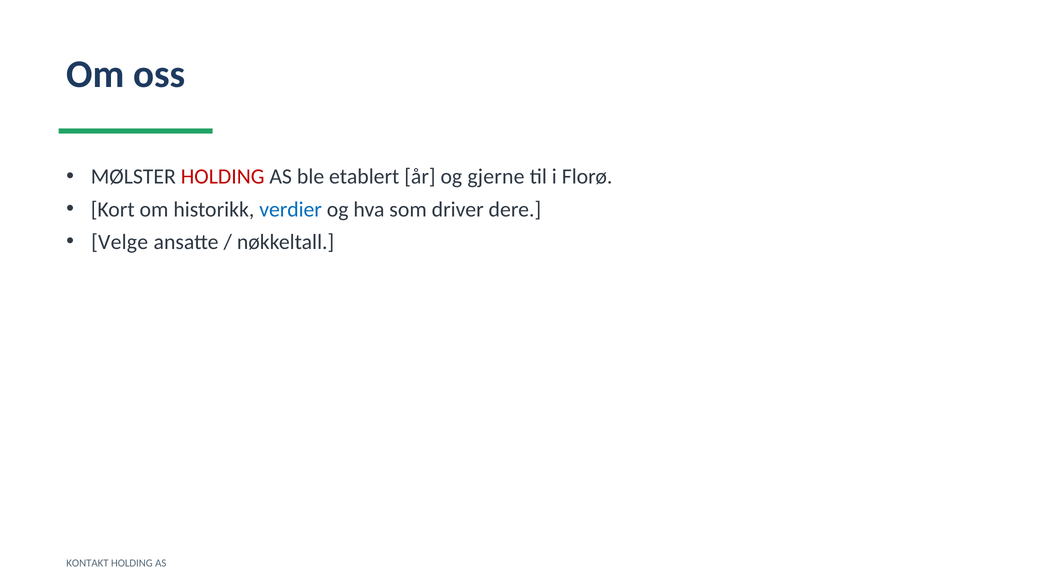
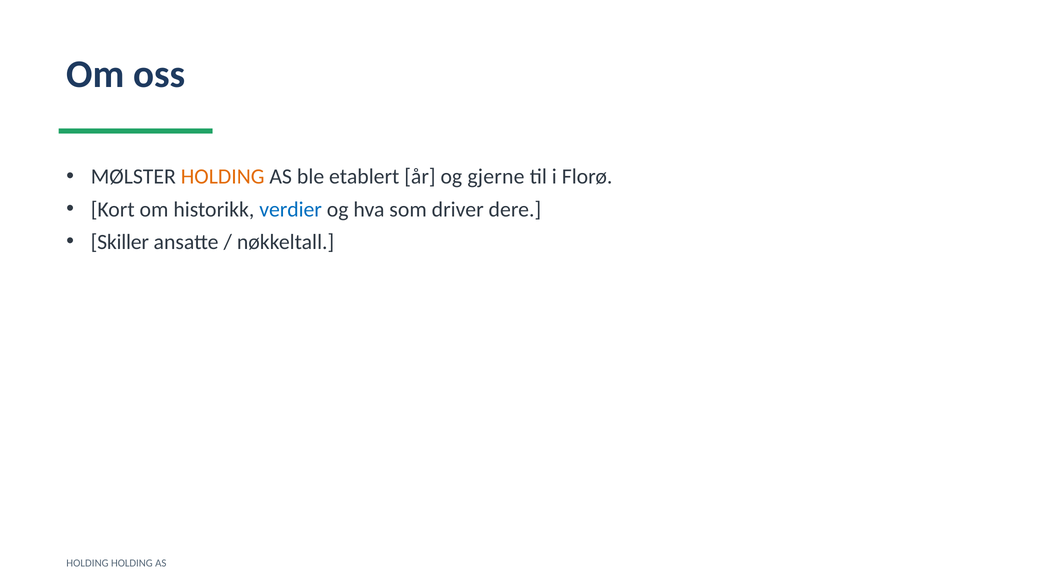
HOLDING colour: red -> orange (223, 177)
Velge: Velge -> Skiller (120, 242)
KONTAKT: KONTAKT -> HOLDING (87, 563)
